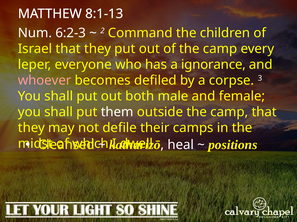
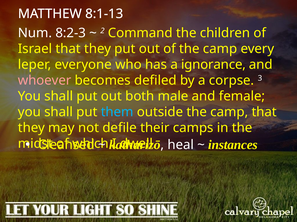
6:2-3: 6:2-3 -> 8:2-3 (71, 33)
them colour: white -> light blue (117, 112)
positions: positions -> instances (233, 145)
